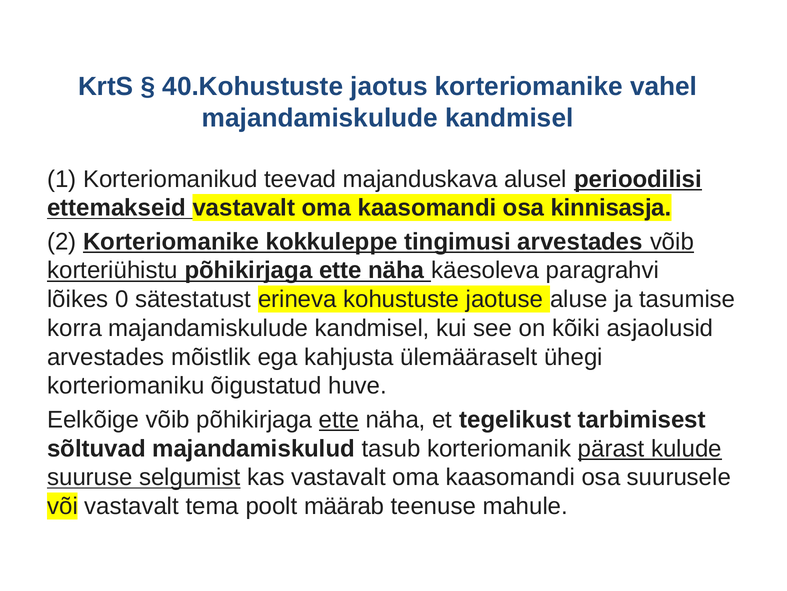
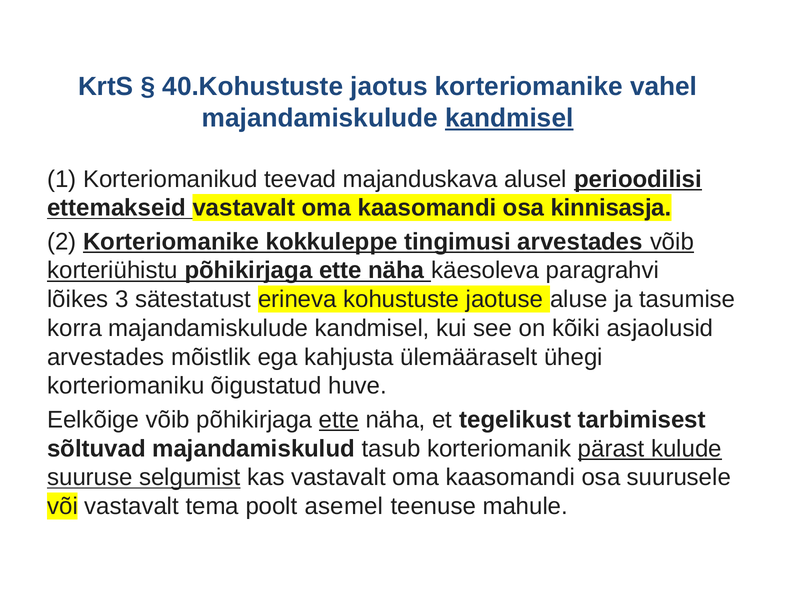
kandmisel underline: none -> present (509, 118)
0: 0 -> 3 (122, 299)
määrab: määrab -> asemel (344, 506)
